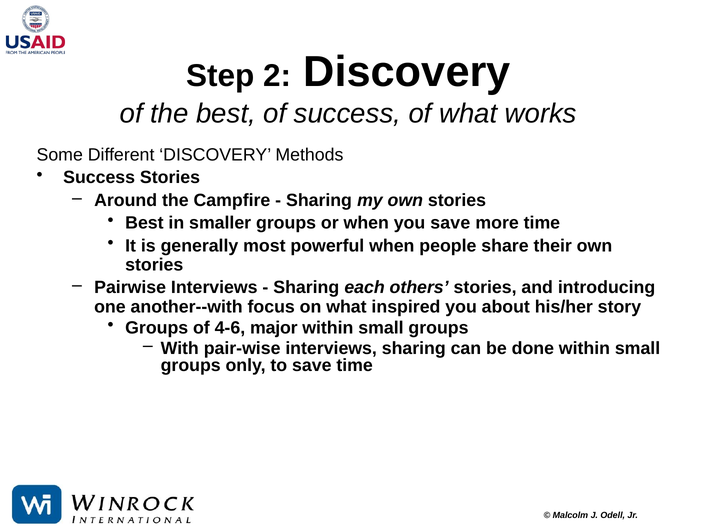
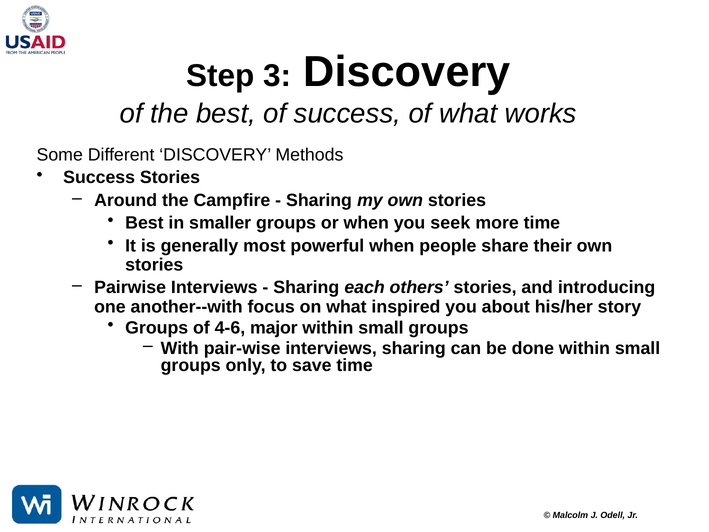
2: 2 -> 3 (277, 76)
you save: save -> seek (450, 223)
